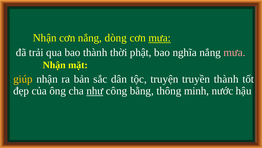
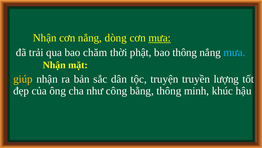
bao thành: thành -> chăm (95, 52)
bao nghĩa: nghĩa -> thông (185, 52)
mưa colour: pink -> light blue (234, 52)
truyền thành: thành -> lượng (226, 79)
như underline: present -> none (95, 91)
nước: nước -> khúc (222, 91)
